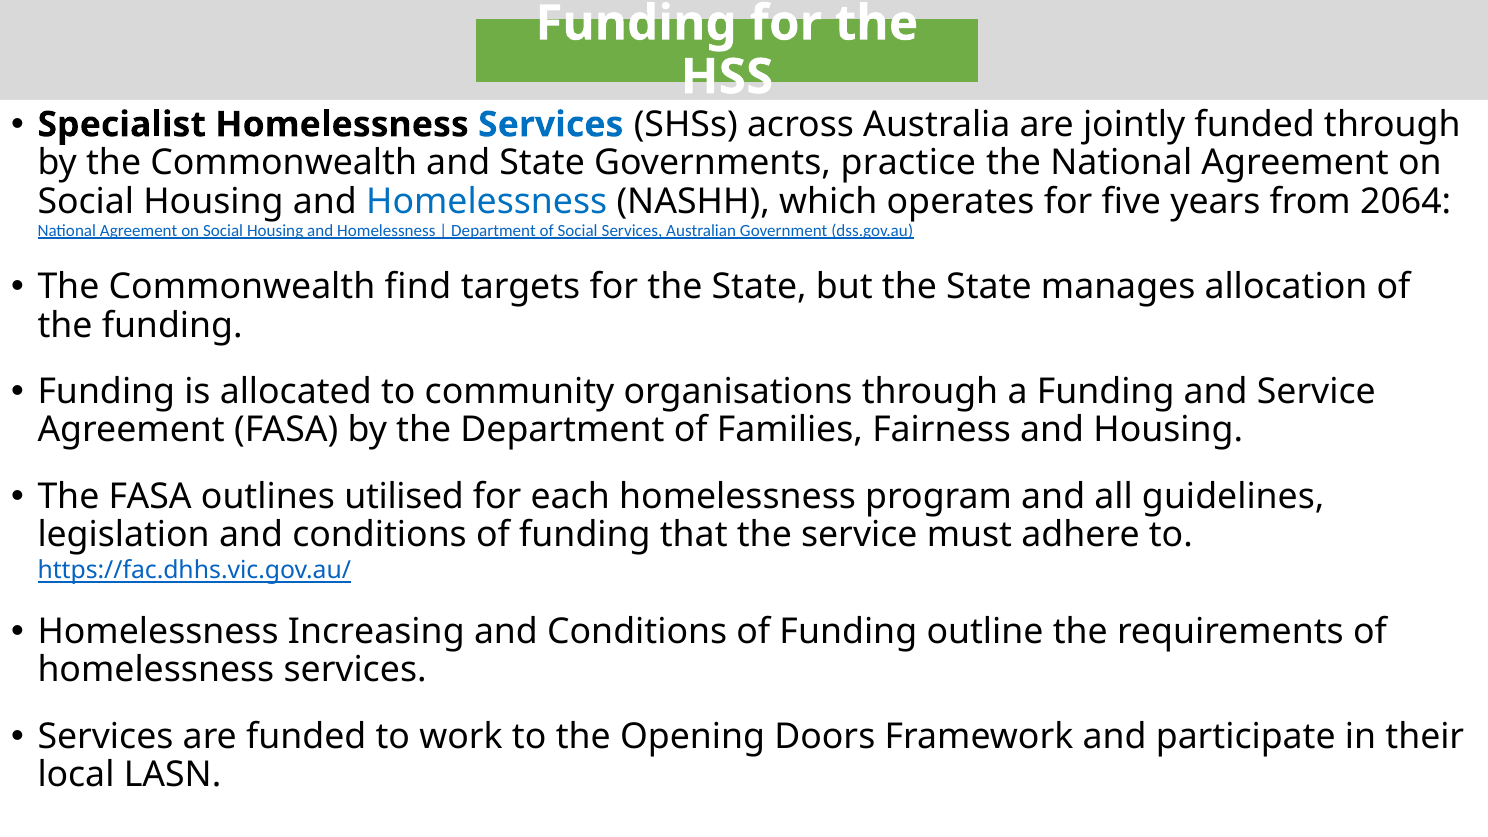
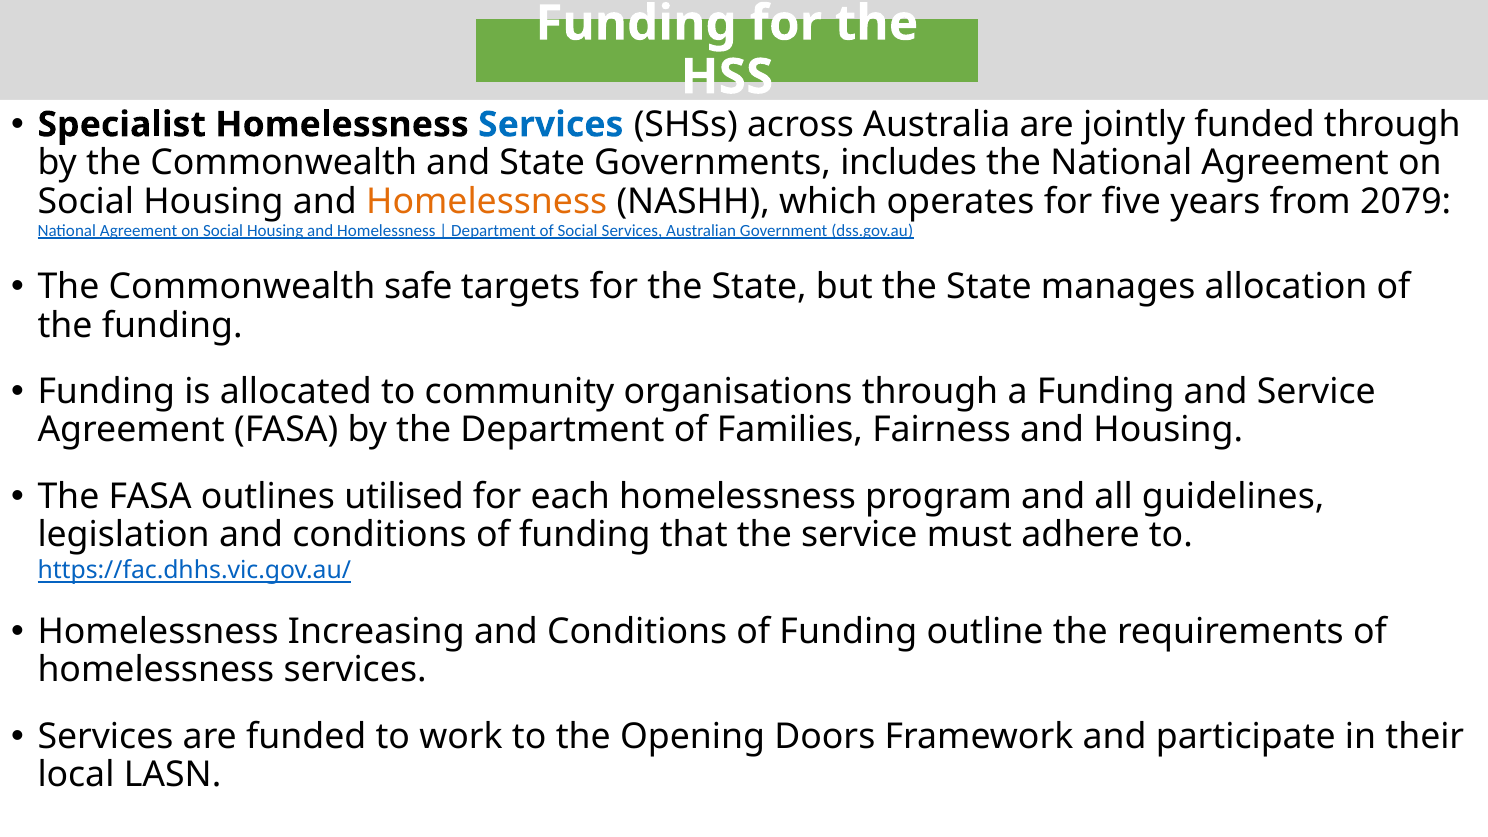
practice: practice -> includes (909, 163)
Homelessness colour: blue -> orange (487, 202)
2064: 2064 -> 2079 (1406, 202)
find: find -> safe (418, 287)
